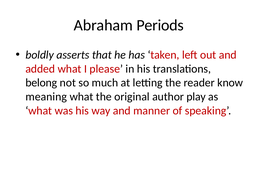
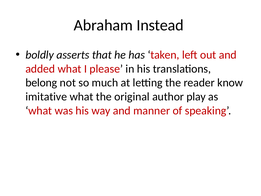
Periods: Periods -> Instead (160, 25)
meaning: meaning -> imitative (46, 97)
